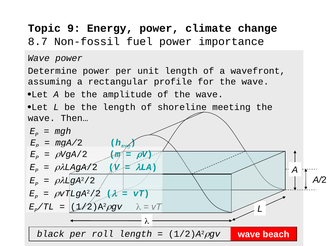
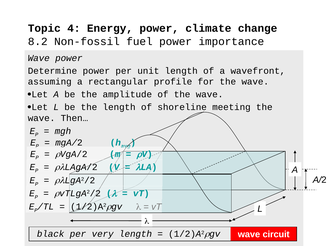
9: 9 -> 4 (74, 28)
8.7: 8.7 -> 8.2 (38, 41)
roll: roll -> very (103, 234)
beach: beach -> circuit (276, 234)
